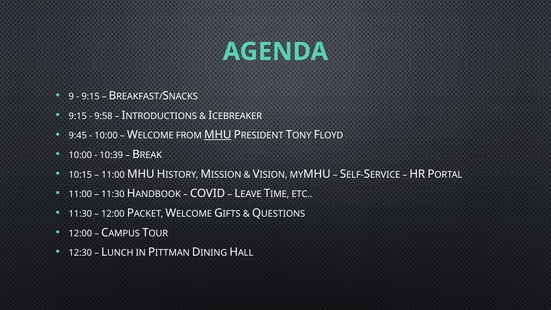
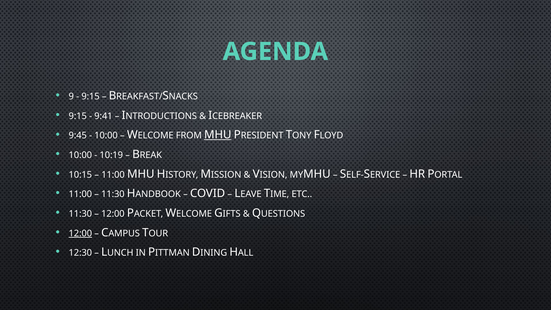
9:58: 9:58 -> 9:41 (103, 116)
10:39: 10:39 -> 10:19 (111, 155)
12:00 underline: none -> present (80, 233)
